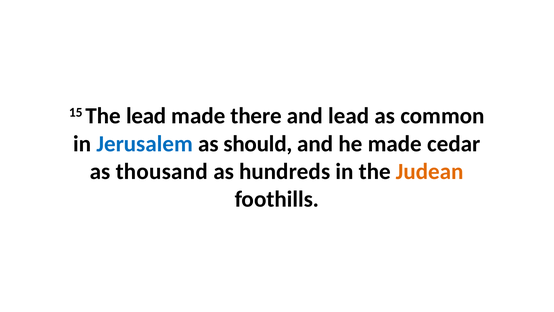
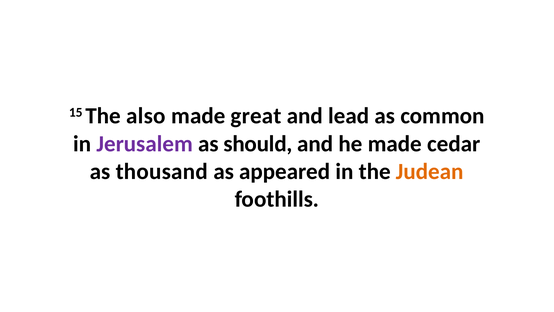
The lead: lead -> also (146, 116)
there: there -> great (256, 116)
Jerusalem colour: blue -> purple (145, 144)
hundreds: hundreds -> appeared (285, 171)
